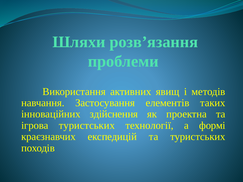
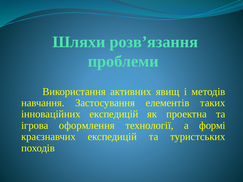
інноваційних здійснення: здійснення -> експедицій (114, 114)
ігрова туристських: туристських -> оформлення (87, 126)
